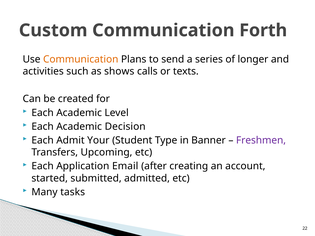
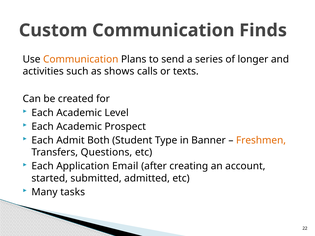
Forth: Forth -> Finds (263, 30)
Decision: Decision -> Prospect (125, 127)
Your: Your -> Both (98, 140)
Freshmen colour: purple -> orange (261, 140)
Upcoming: Upcoming -> Questions (106, 153)
